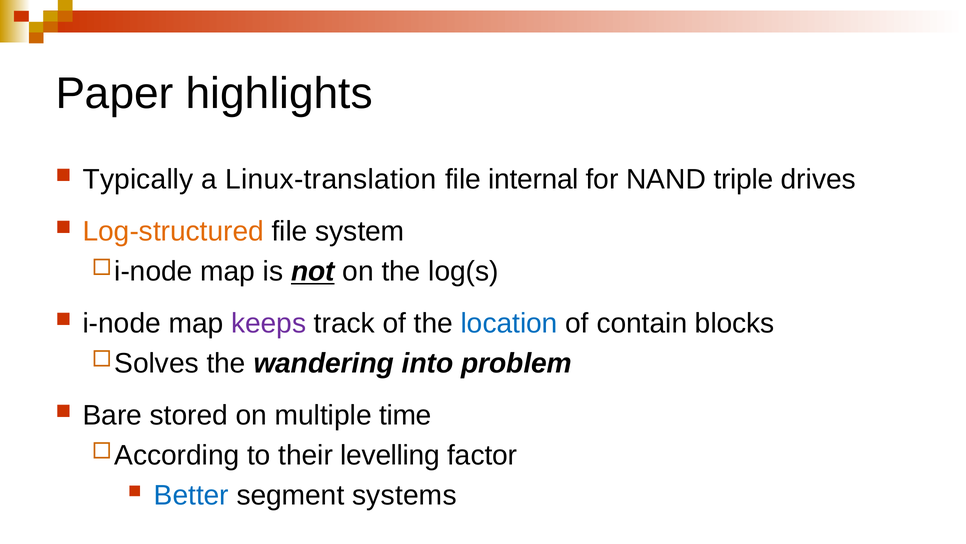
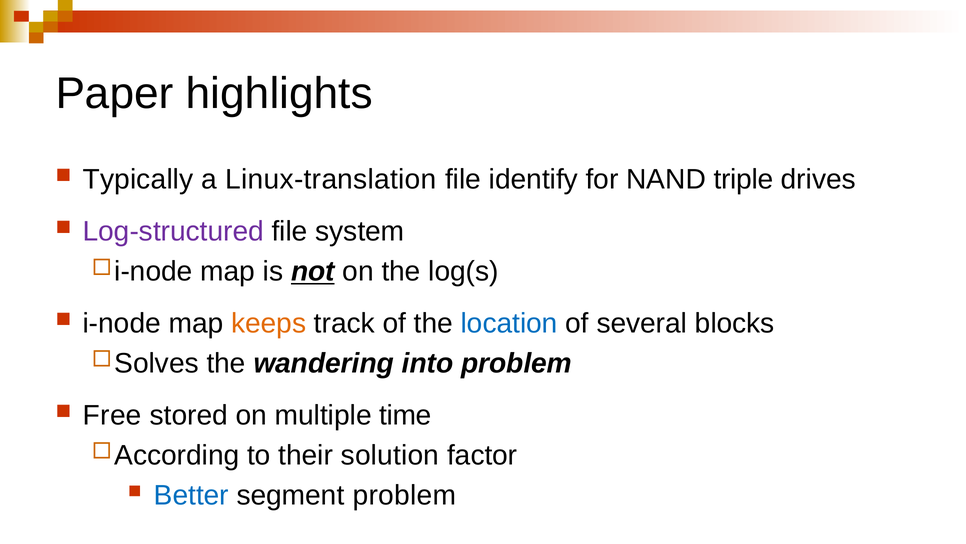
internal: internal -> identify (533, 179)
Log-structured colour: orange -> purple (173, 231)
keeps colour: purple -> orange (269, 323)
contain: contain -> several (642, 323)
Bare: Bare -> Free (112, 415)
levelling: levelling -> solution (390, 455)
segment systems: systems -> problem (404, 495)
